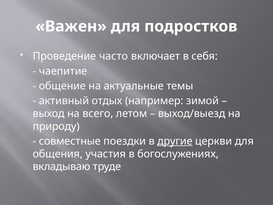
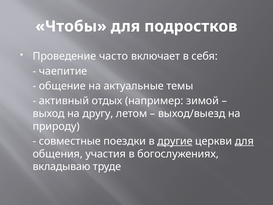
Важен: Важен -> Чтобы (71, 26)
всего: всего -> другу (98, 113)
для underline: none -> present (244, 141)
